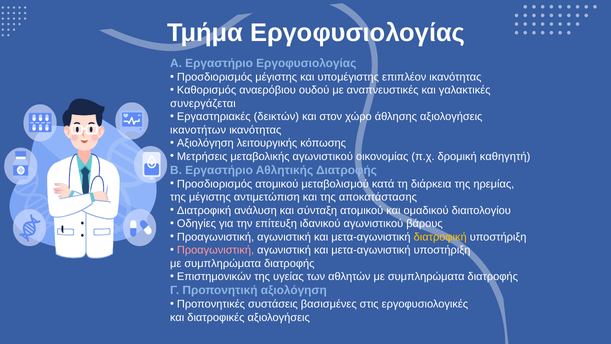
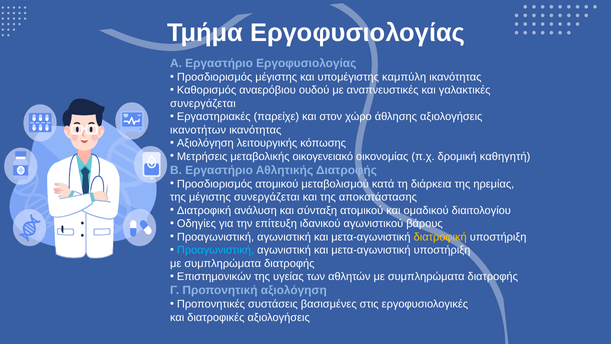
επιπλέον: επιπλέον -> καμπύλη (404, 77)
δεικτών: δεικτών -> παρείχε (276, 117)
μεταβολικής αγωνιστικού: αγωνιστικού -> οικογενειακό (323, 156)
μέγιστης αντιμετώπιση: αντιμετώπιση -> συνεργάζεται (267, 197)
Προαγωνιστική colour: pink -> light blue (216, 250)
